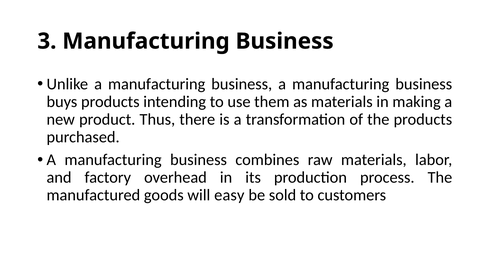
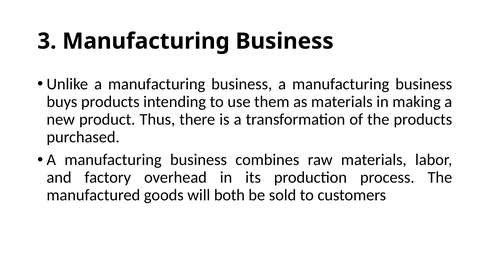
easy: easy -> both (229, 195)
